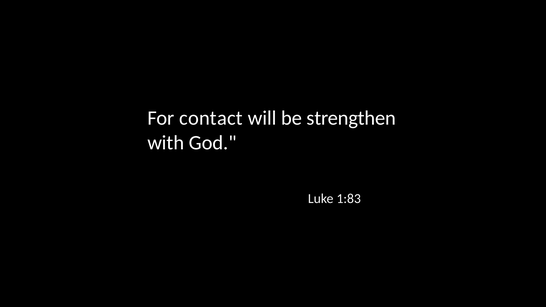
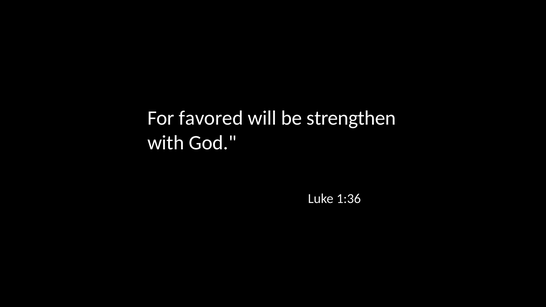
contact: contact -> favored (211, 118)
1:83: 1:83 -> 1:36 (349, 199)
